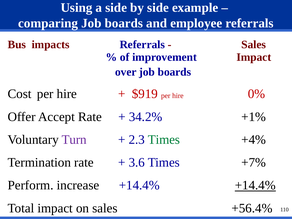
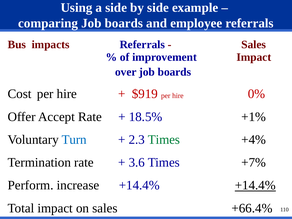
34.2%: 34.2% -> 18.5% (146, 117)
Turn colour: purple -> blue (74, 140)
+56.4%: +56.4% -> +66.4% (252, 208)
